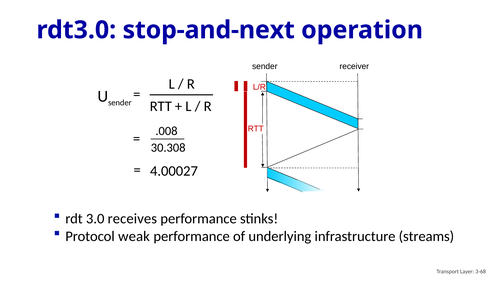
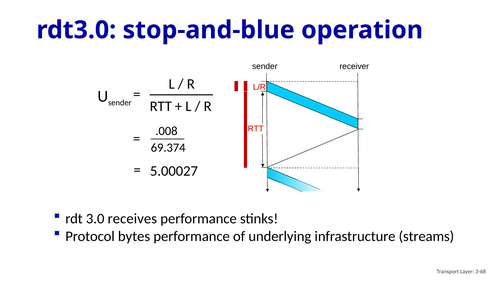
stop-and-next: stop-and-next -> stop-and-blue (209, 30)
30.308: 30.308 -> 69.374 (168, 147)
4.00027: 4.00027 -> 5.00027 (174, 171)
weak: weak -> bytes (134, 236)
